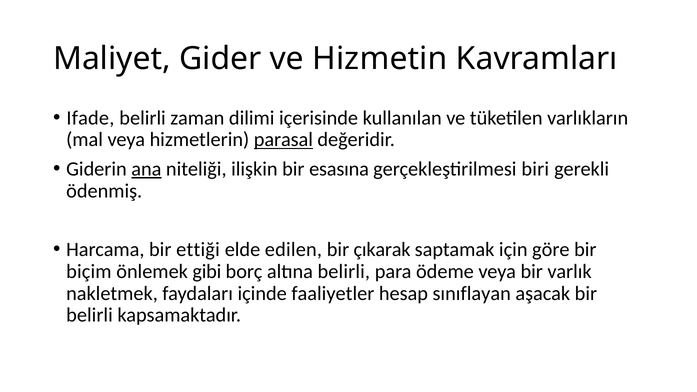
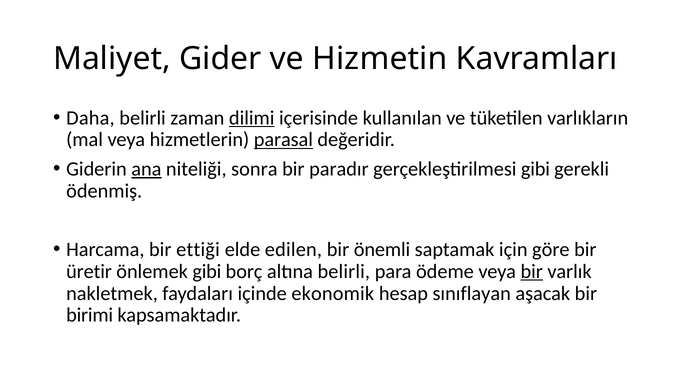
Ifade: Ifade -> Daha (90, 118)
dilimi underline: none -> present (252, 118)
ilişkin: ilişkin -> sonra (254, 169)
esasına: esasına -> paradır (339, 169)
gerçekleştirilmesi biri: biri -> gibi (535, 169)
çıkarak: çıkarak -> önemli (382, 249)
biçim: biçim -> üretir (89, 271)
bir underline: none -> present (532, 271)
faaliyetler: faaliyetler -> ekonomik (333, 293)
belirli: belirli -> birimi (90, 315)
